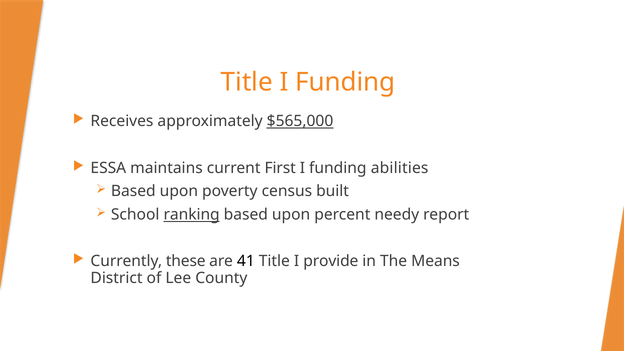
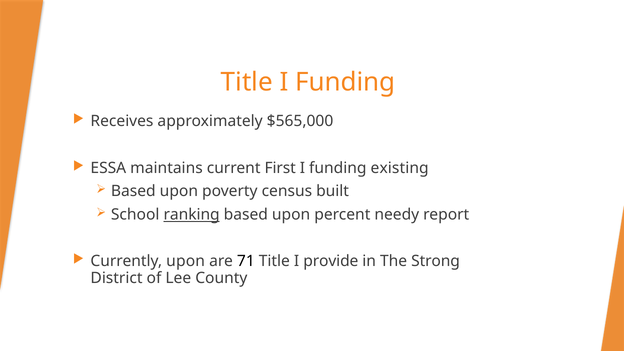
$565,000 underline: present -> none (300, 121)
abilities: abilities -> existing (400, 168)
Currently these: these -> upon (186, 261)
41: 41 -> 71 (246, 261)
Means: Means -> Strong (436, 261)
